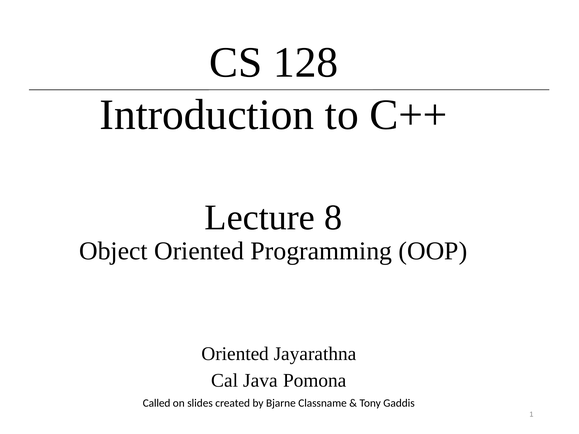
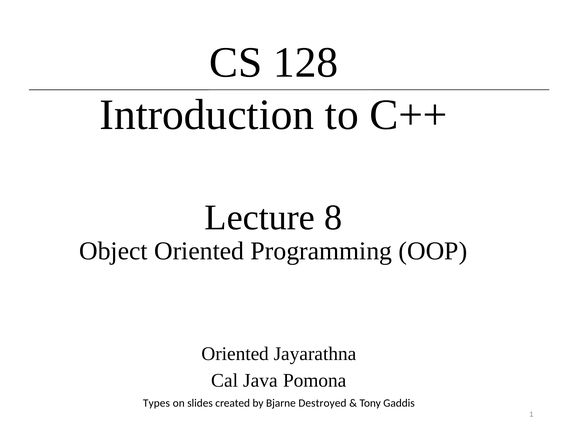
Called: Called -> Types (156, 403)
Classname: Classname -> Destroyed (322, 403)
